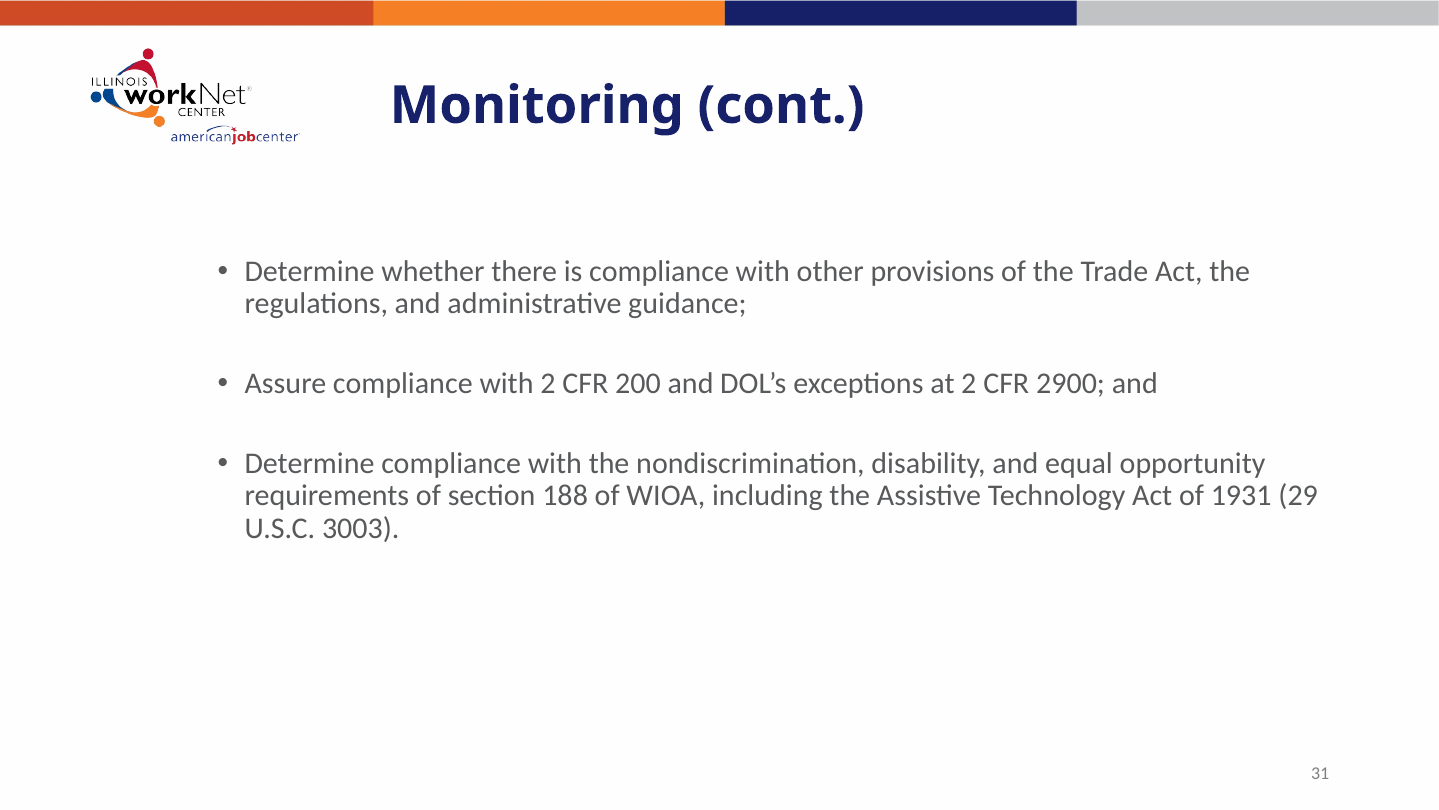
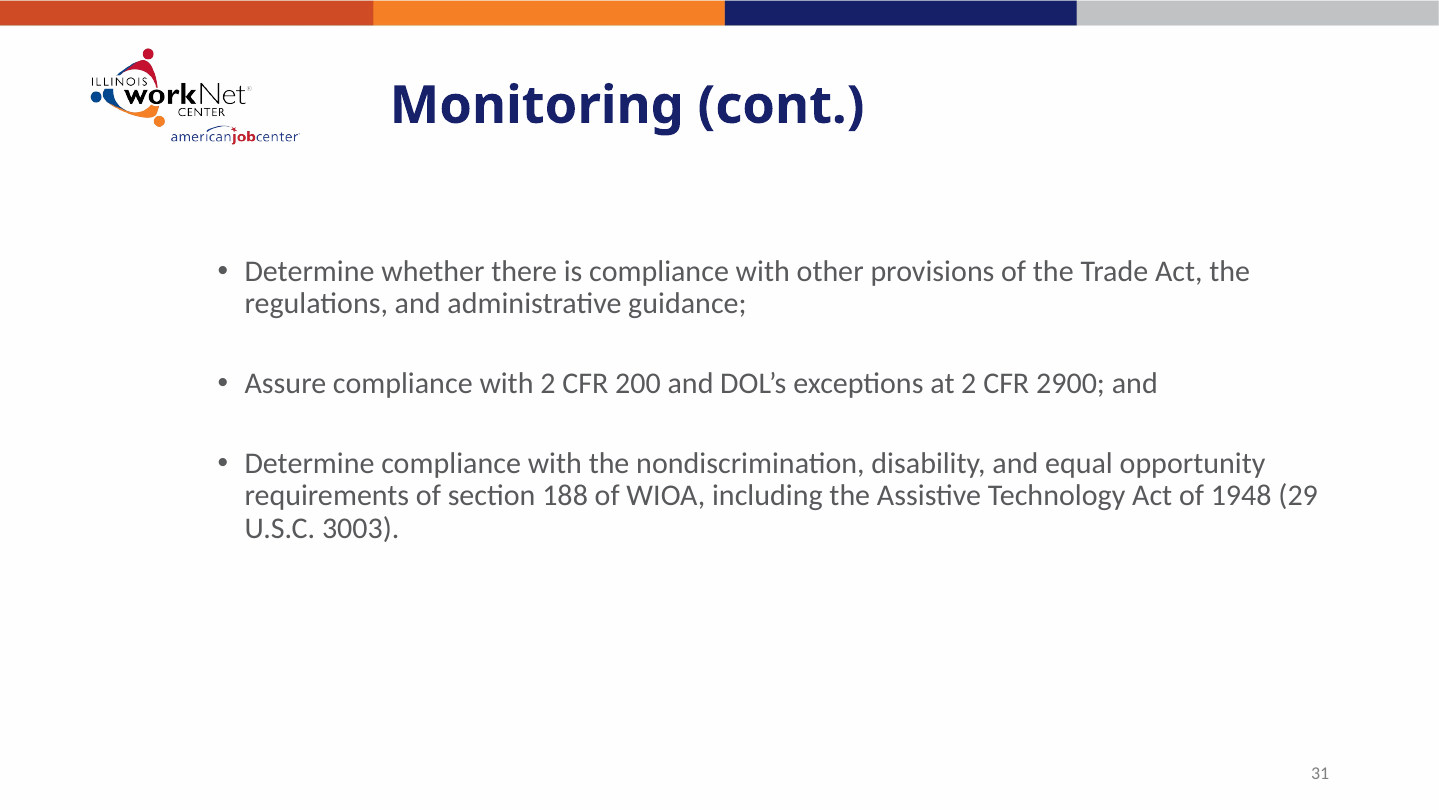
1931: 1931 -> 1948 (1241, 496)
